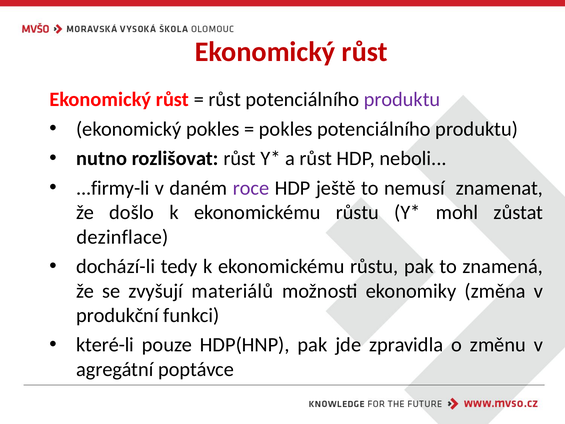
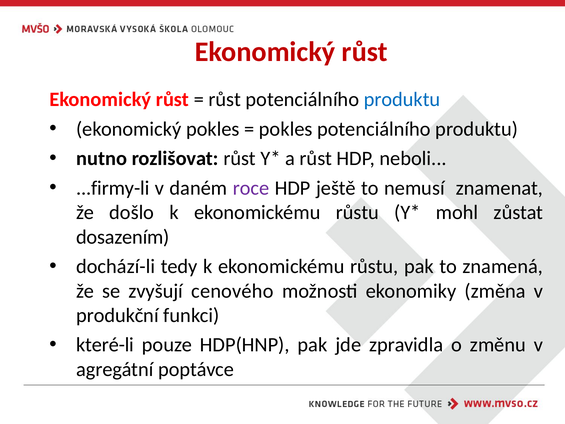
produktu colour: purple -> blue (402, 99)
dezinflace: dezinflace -> dosazením (123, 237)
materiálů: materiálů -> cenového (232, 291)
